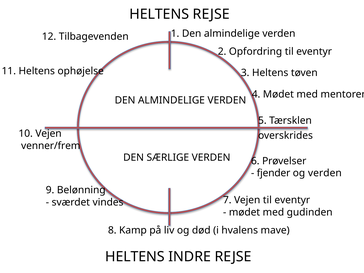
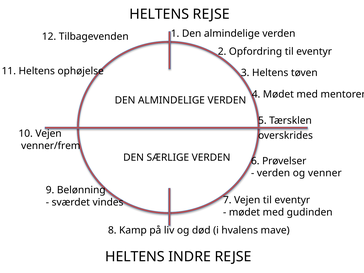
fjender: fjender -> verden (274, 173)
og verden: verden -> venner (325, 173)
